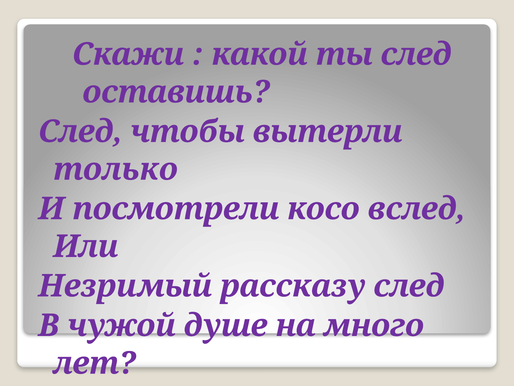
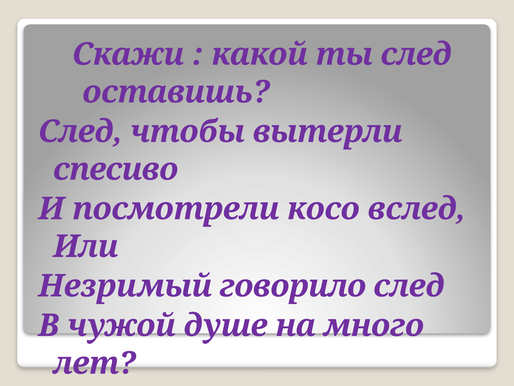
только: только -> спесиво (116, 169)
рассказу: рассказу -> говорило (293, 286)
